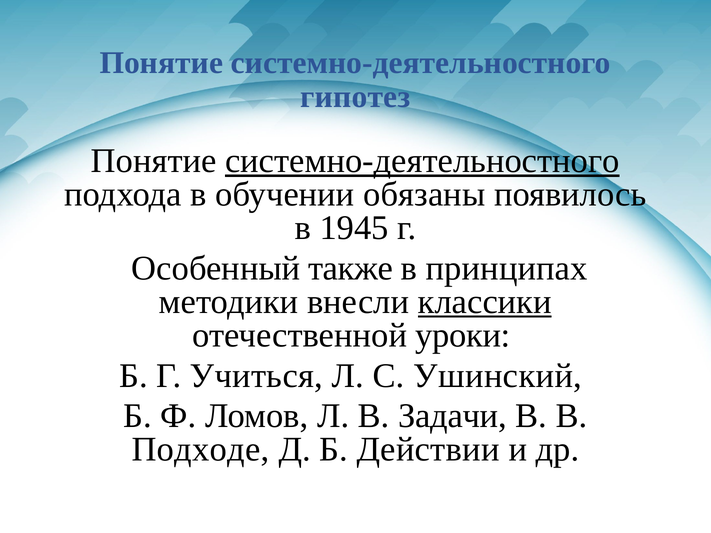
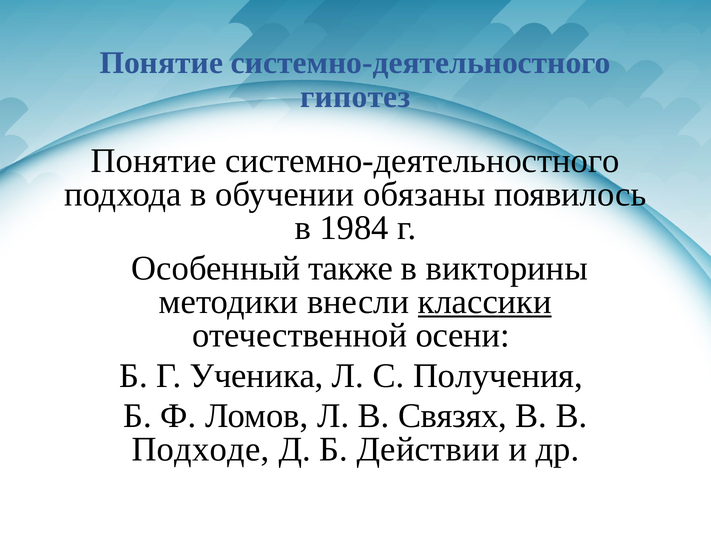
системно-деятельностного underline: present -> none (422, 161)
1945: 1945 -> 1984 (354, 228)
принципах: принципах -> викторины (507, 268)
уроки: уроки -> осени (463, 336)
Учиться: Учиться -> Ученика (257, 376)
Ушинский: Ушинский -> Получения (498, 376)
Задачи: Задачи -> Связях (453, 416)
